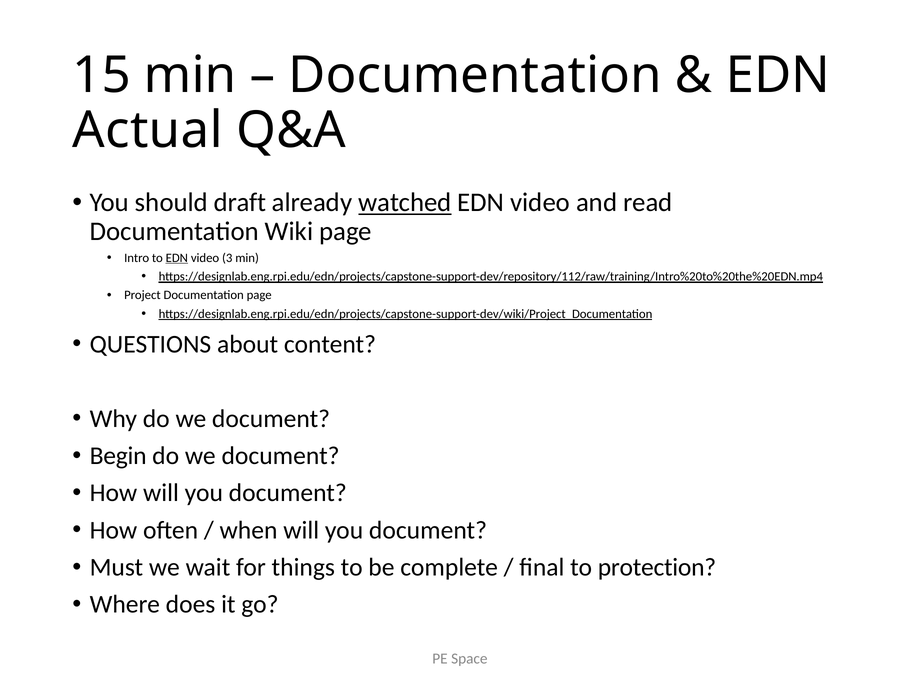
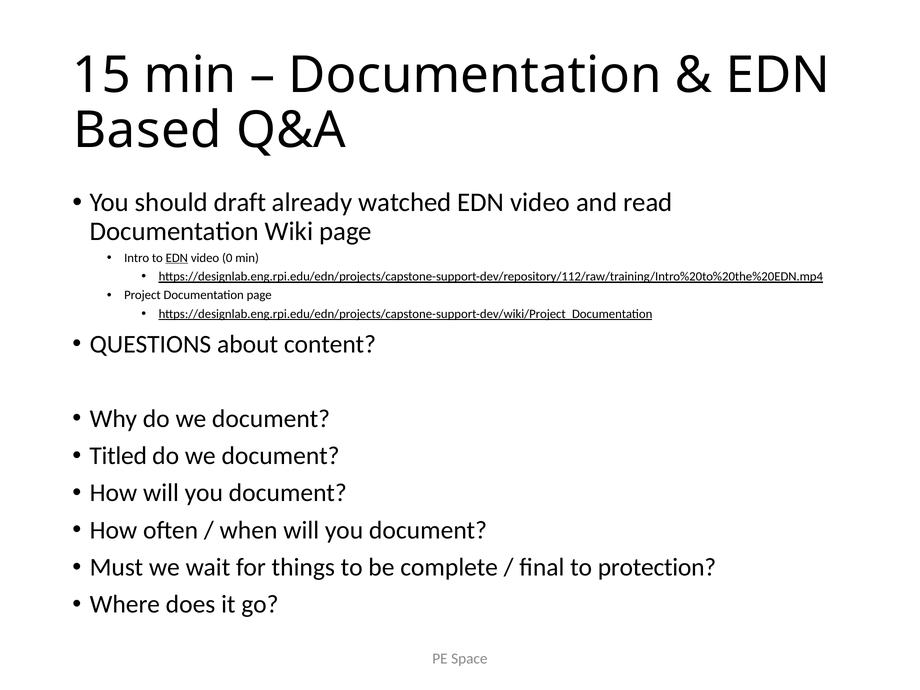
Actual: Actual -> Based (147, 131)
watched underline: present -> none (405, 203)
3: 3 -> 0 (227, 258)
Begin: Begin -> Titled (118, 456)
